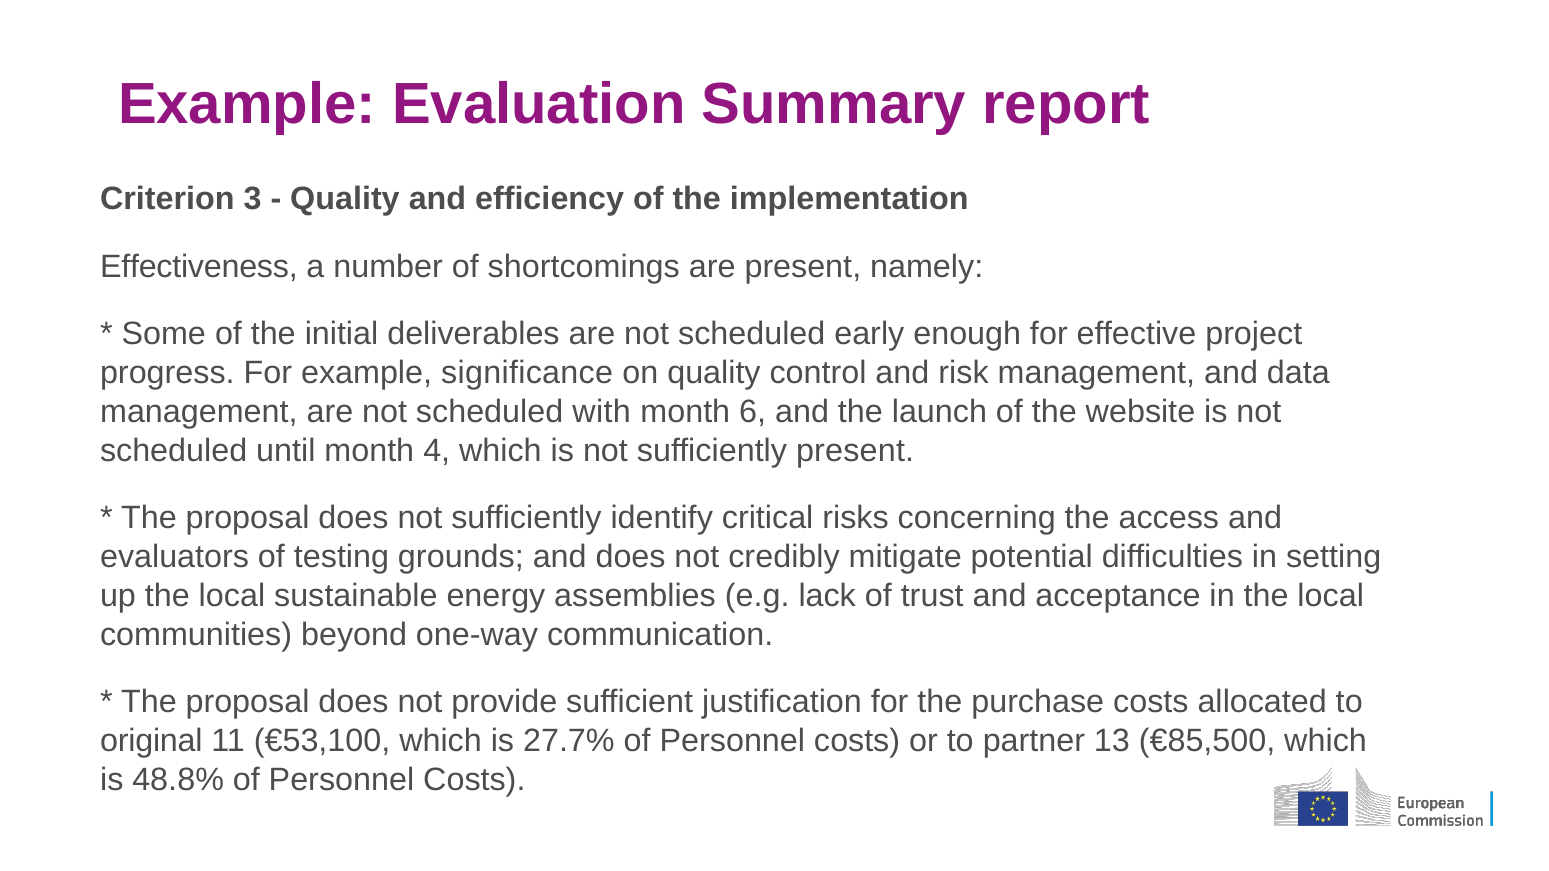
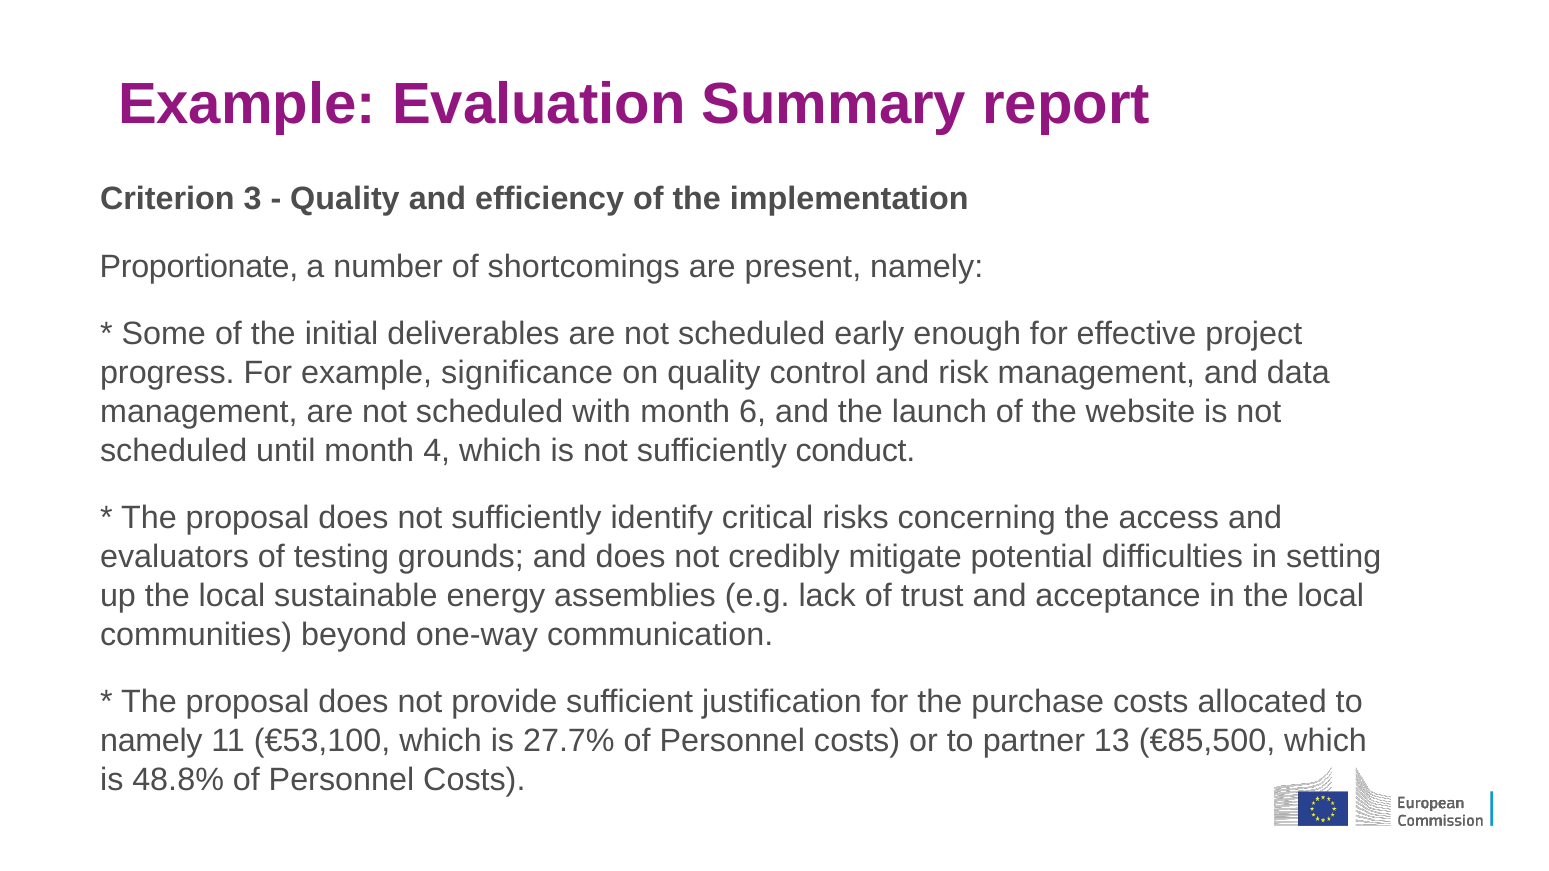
Effectiveness: Effectiveness -> Proportionate (199, 267)
sufficiently present: present -> conduct (855, 451)
original: original -> namely (151, 741)
